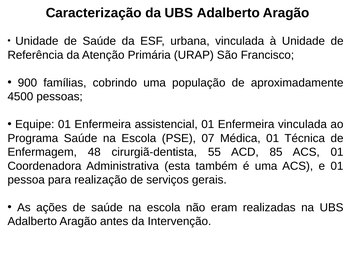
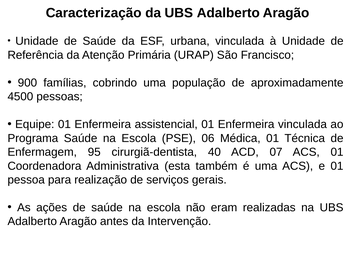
07: 07 -> 06 (208, 138)
48: 48 -> 95 (94, 152)
55: 55 -> 40 (214, 152)
85: 85 -> 07 (276, 152)
